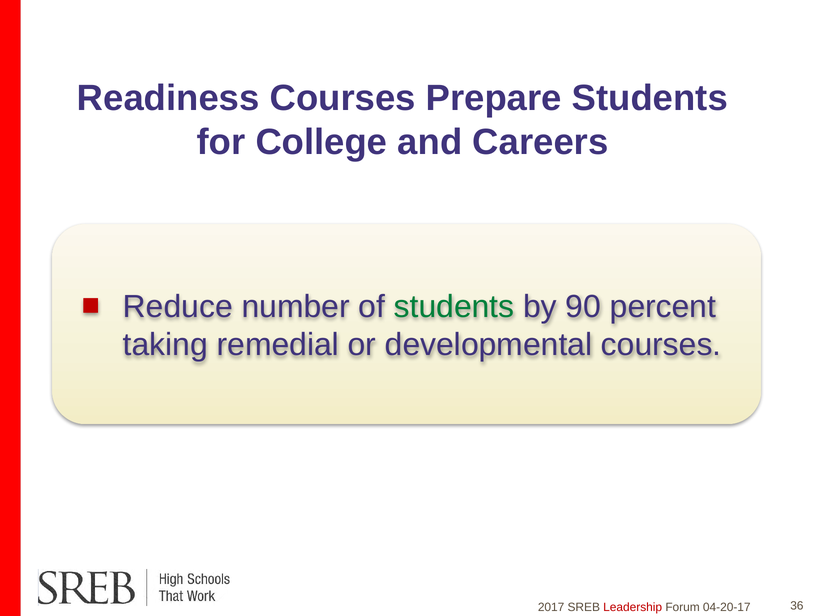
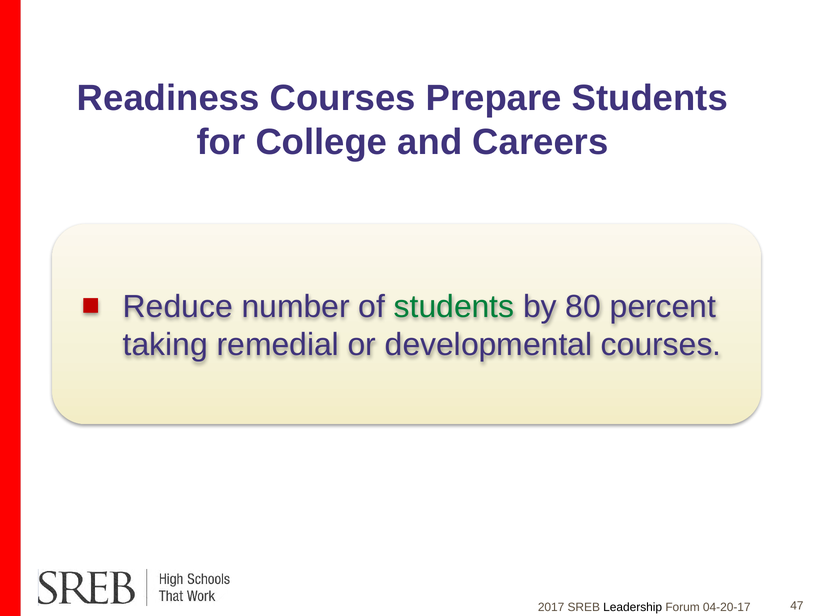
90: 90 -> 80 (583, 306)
Leadership colour: red -> black (633, 607)
36: 36 -> 47 (797, 606)
